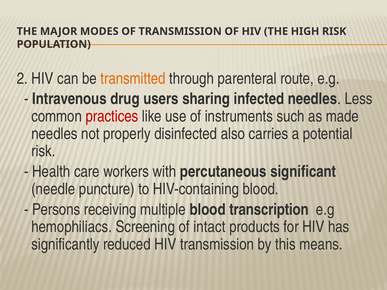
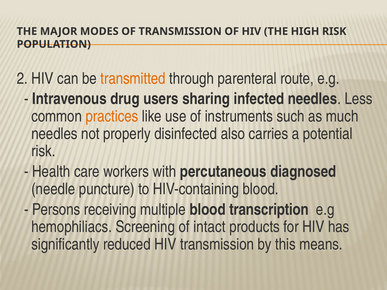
practices colour: red -> orange (112, 116)
made: made -> much (342, 116)
significant: significant -> diagnosed (303, 172)
